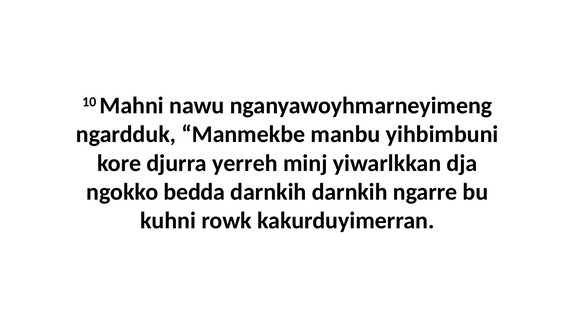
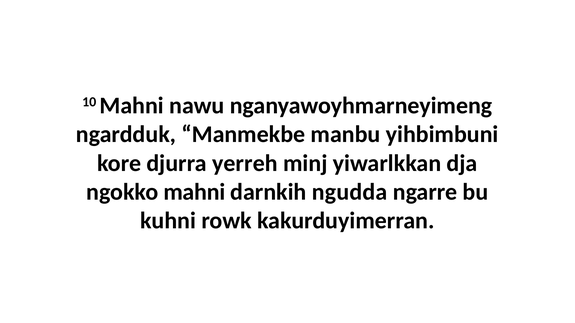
ngokko bedda: bedda -> mahni (194, 192)
darnkih darnkih: darnkih -> ngudda (350, 192)
